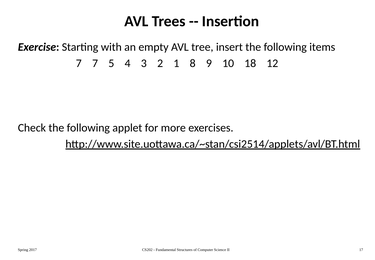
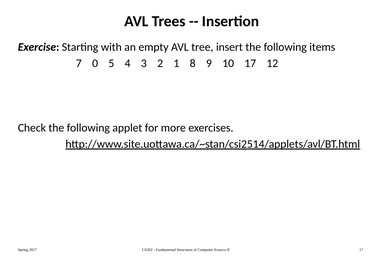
7 7: 7 -> 0 (95, 63)
10 18: 18 -> 17 (250, 63)
